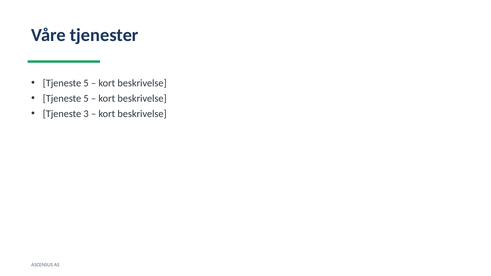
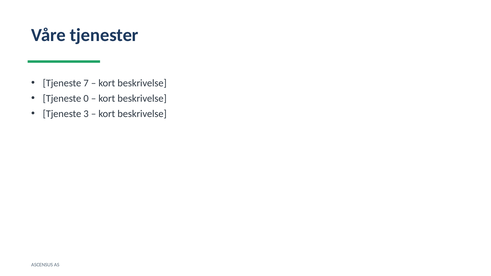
5: 5 -> 7 (86, 83)
5: 5 -> 0 (86, 99)
